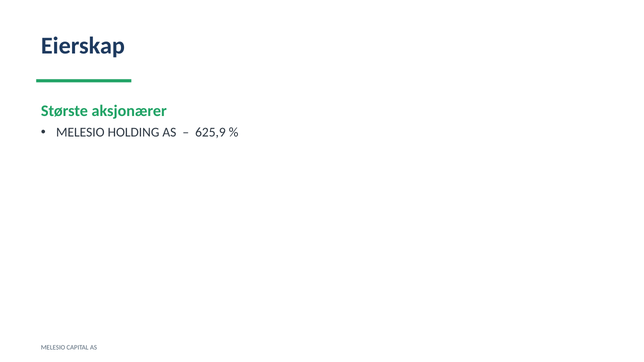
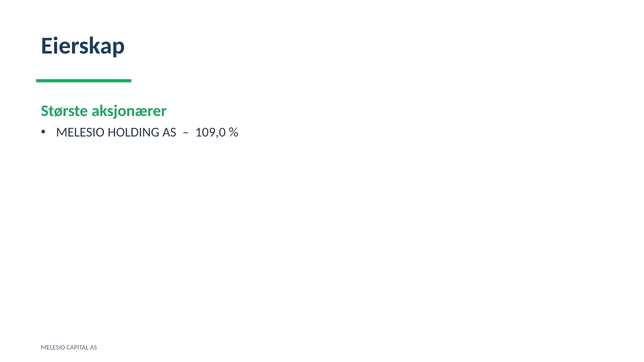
625,9: 625,9 -> 109,0 (210, 132)
